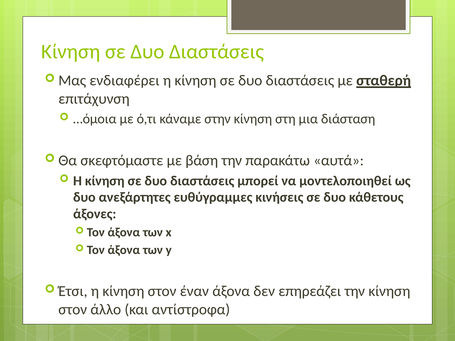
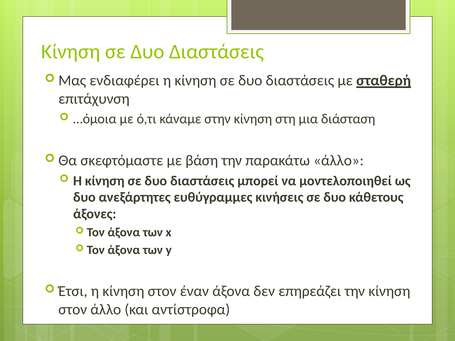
παρακάτω αυτά: αυτά -> άλλο (339, 161)
